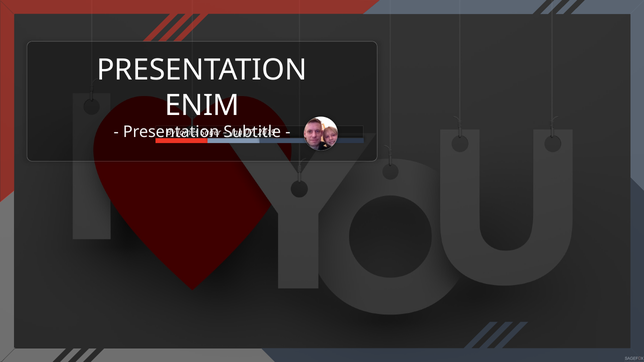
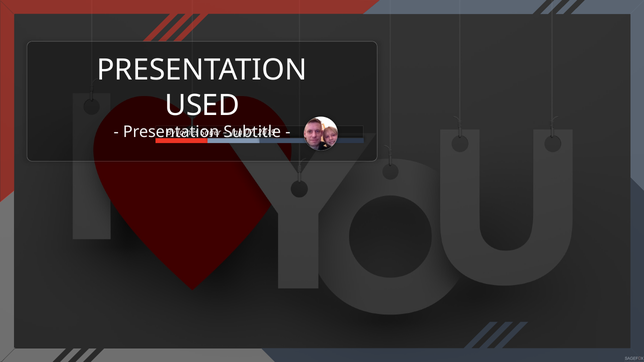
ENIM: ENIM -> USED (202, 106)
